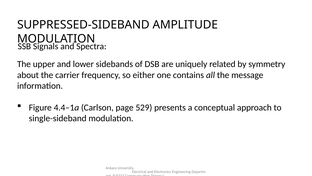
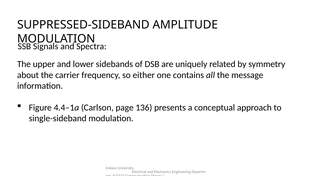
529: 529 -> 136 (144, 107)
